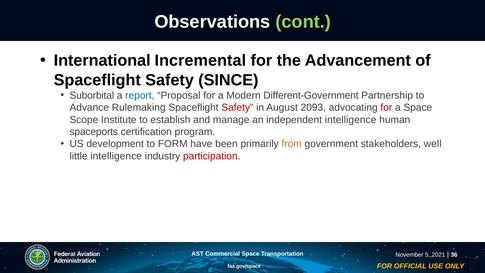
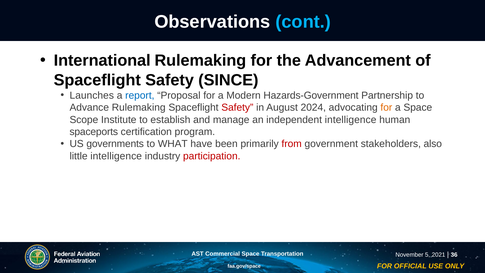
cont colour: light green -> light blue (303, 22)
International Incremental: Incremental -> Rulemaking (200, 61)
Suborbital: Suborbital -> Launches (92, 95)
Different-Government: Different-Government -> Hazards-Government (311, 95)
2093: 2093 -> 2024 (313, 107)
for colour: red -> orange (386, 107)
development: development -> governments (115, 144)
FORM: FORM -> WHAT (173, 144)
from colour: orange -> red (292, 144)
well: well -> also (433, 144)
